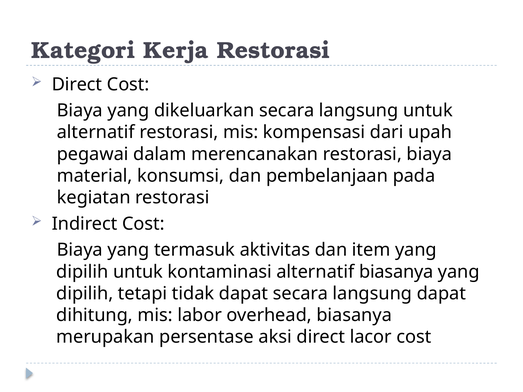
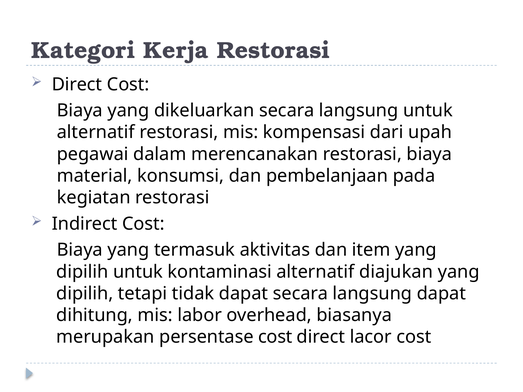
alternatif biasanya: biasanya -> diajukan (396, 272)
persentase aksi: aksi -> cost (275, 337)
